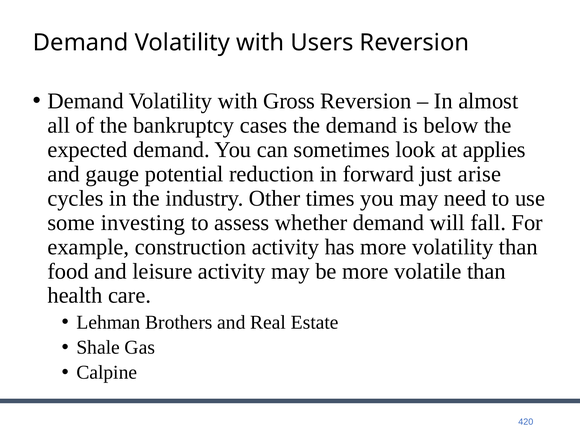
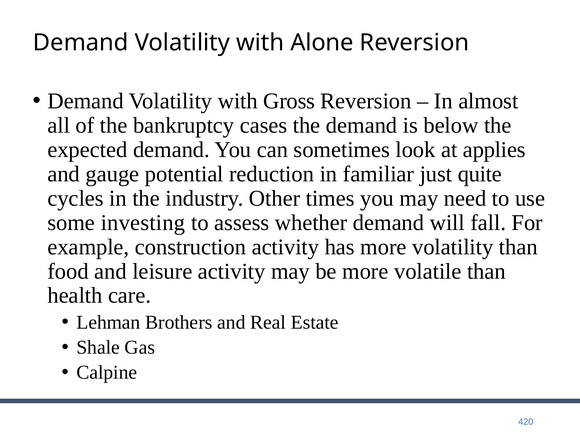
Users: Users -> Alone (322, 43)
forward: forward -> familiar (378, 174)
arise: arise -> quite (480, 174)
